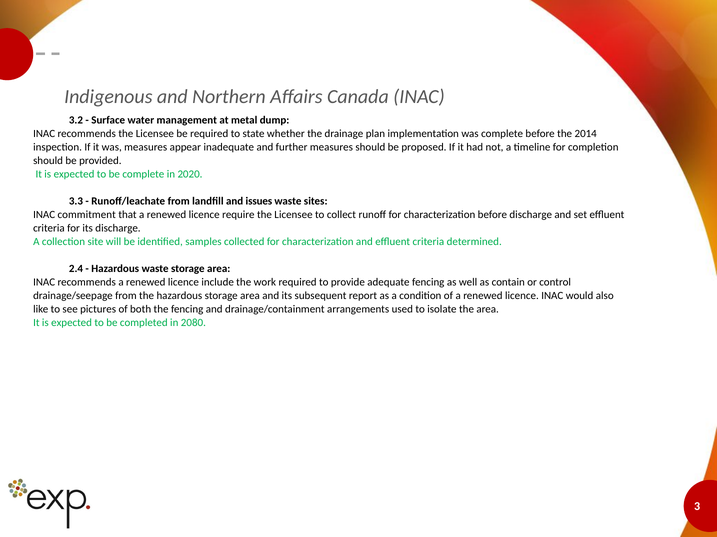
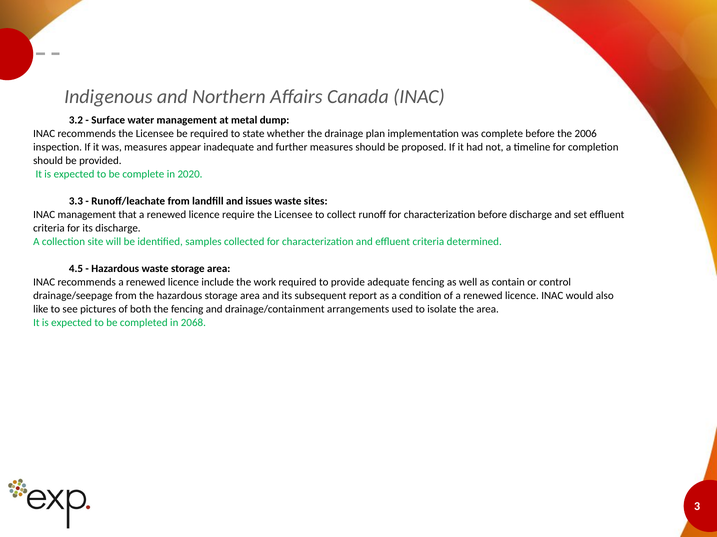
2014: 2014 -> 2006 (586, 134)
INAC commitment: commitment -> management (87, 215)
2.4: 2.4 -> 4.5 (76, 269)
2080: 2080 -> 2068 (193, 323)
